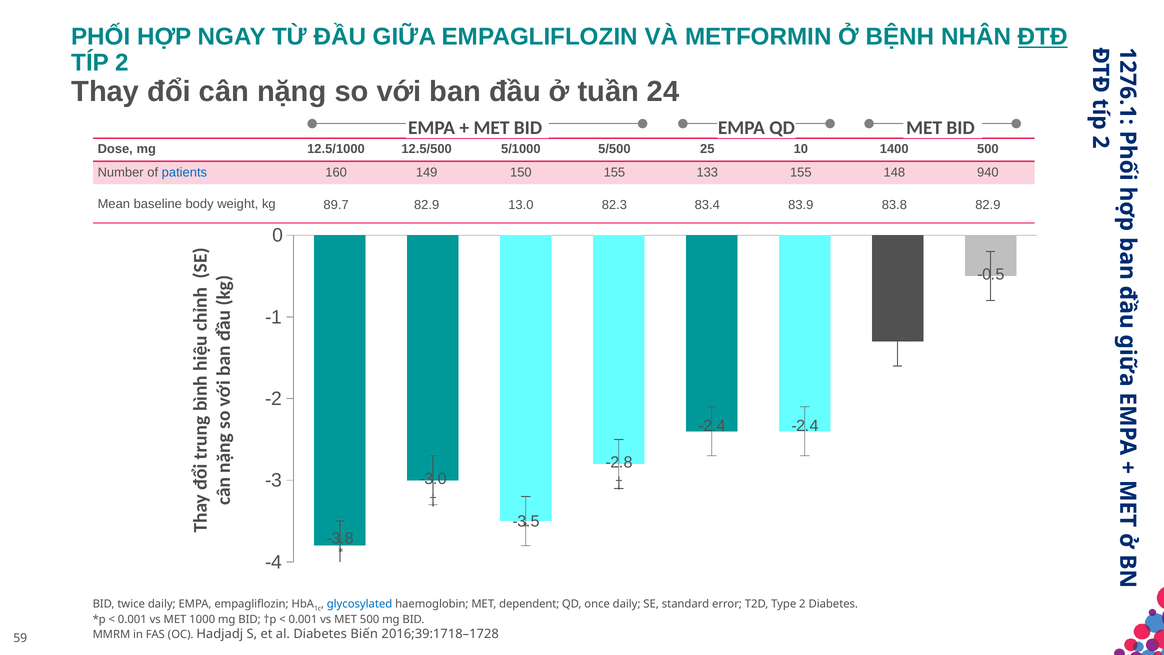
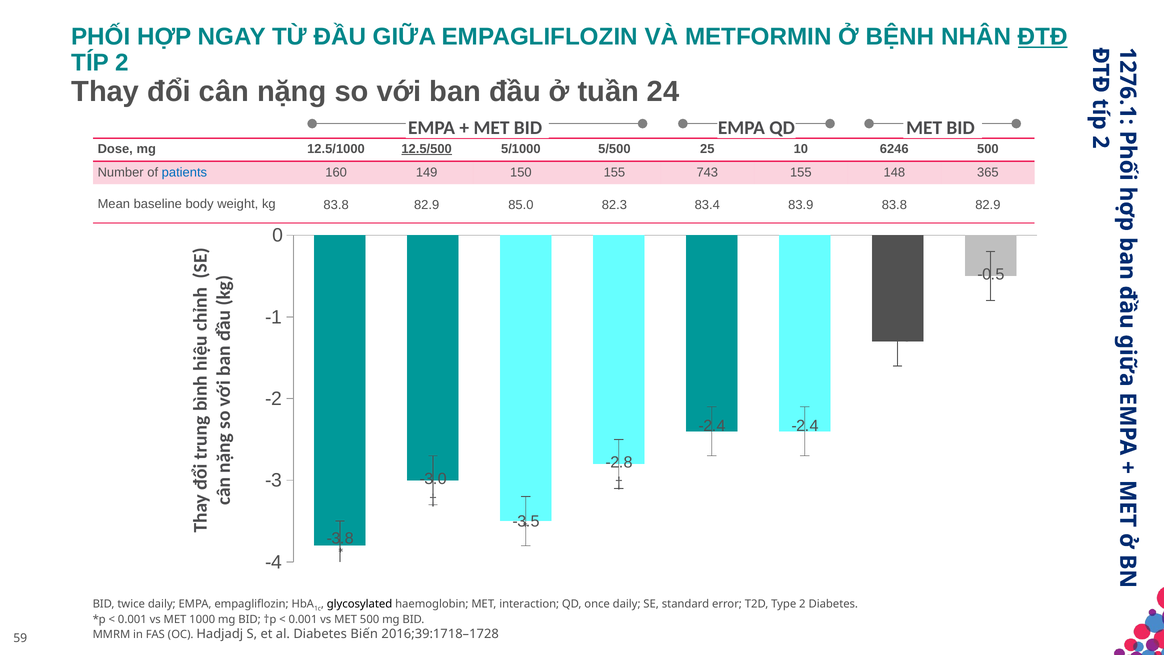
12.5/500 underline: none -> present (427, 149)
1400: 1400 -> 6246 (894, 149)
133: 133 -> 743 (707, 172)
940: 940 -> 365 (988, 172)
kg 89.7: 89.7 -> 83.8 (336, 205)
13.0: 13.0 -> 85.0 (521, 205)
glycosylated colour: blue -> black (360, 604)
dependent: dependent -> interaction (529, 604)
